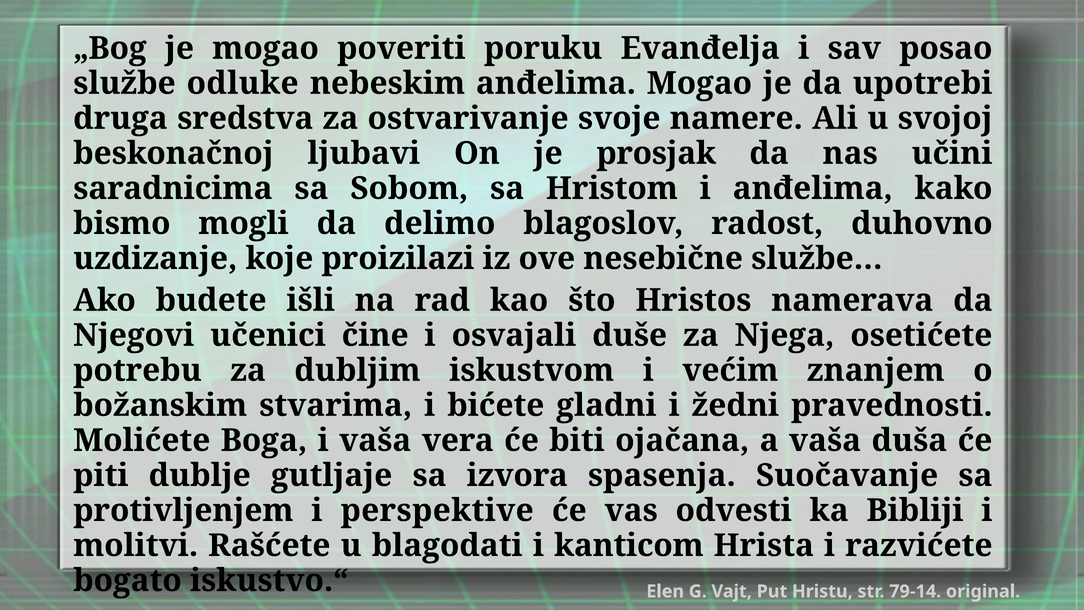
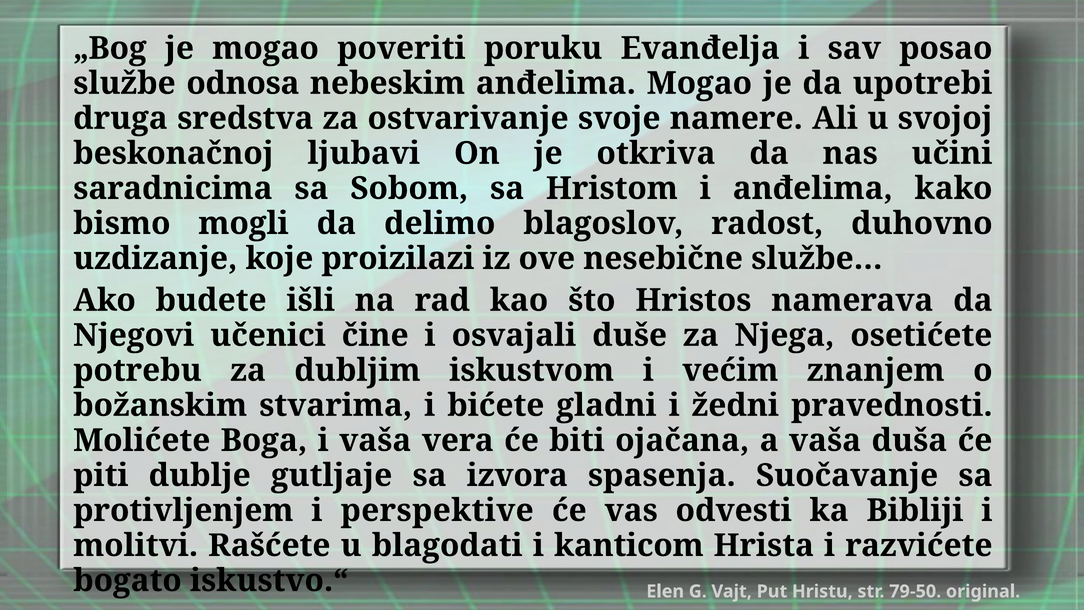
odluke: odluke -> odnosa (243, 83)
prosjak: prosjak -> otkriva (656, 153)
79-14: 79-14 -> 79-50 (915, 591)
